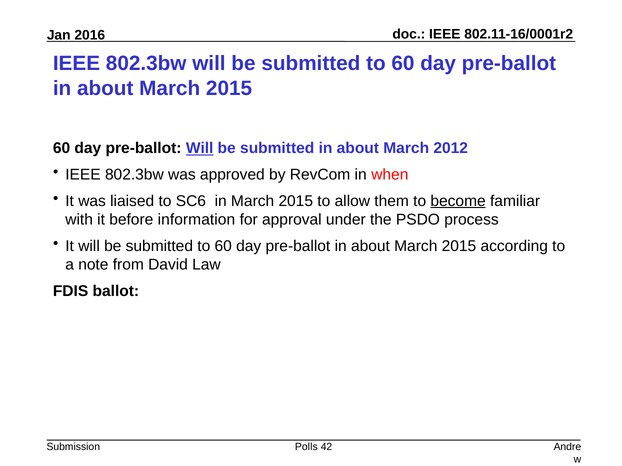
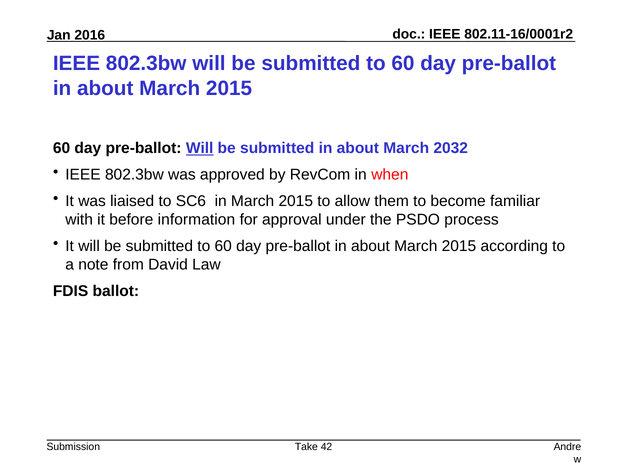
2012: 2012 -> 2032 (451, 148)
become underline: present -> none (458, 201)
Polls: Polls -> Take (306, 447)
